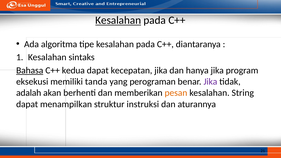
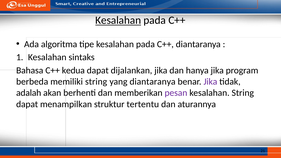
Bahasa underline: present -> none (30, 70)
kecepatan: kecepatan -> dijalankan (131, 70)
eksekusi: eksekusi -> berbeda (32, 82)
memiliki tanda: tanda -> string (96, 82)
yang perograman: perograman -> diantaranya (153, 82)
pesan colour: orange -> purple (176, 93)
instruksi: instruksi -> tertentu (143, 104)
